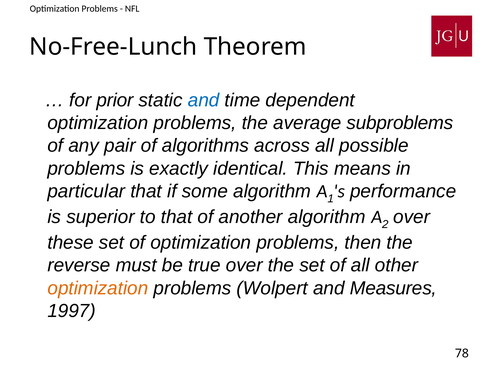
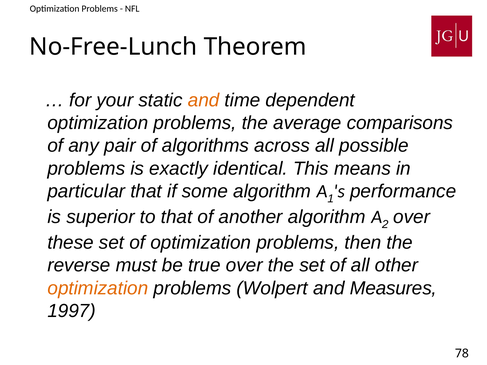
prior: prior -> your (115, 100)
and colour: blue -> orange (204, 100)
subproblems: subproblems -> comparisons (400, 123)
